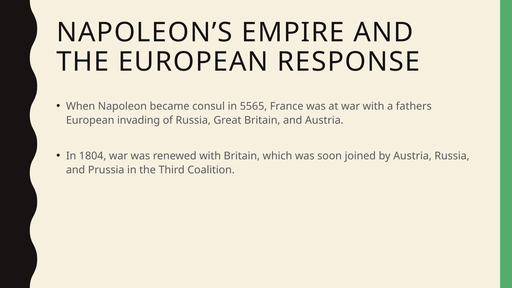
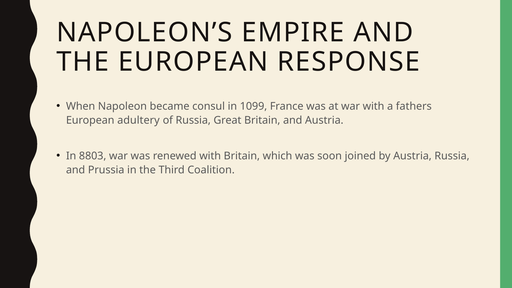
5565: 5565 -> 1099 (254, 106)
invading: invading -> adultery (138, 120)
1804: 1804 -> 8803 (93, 156)
